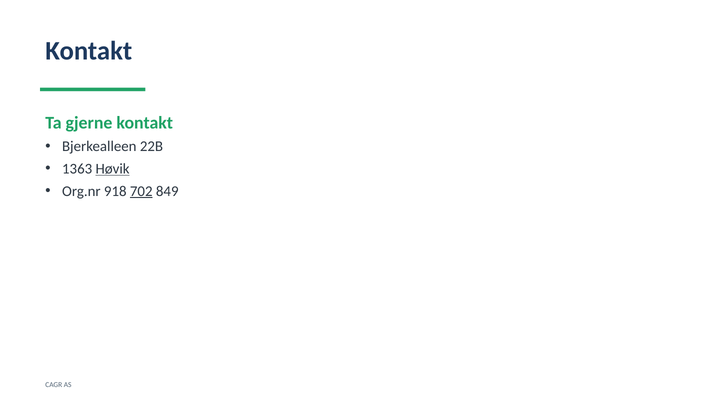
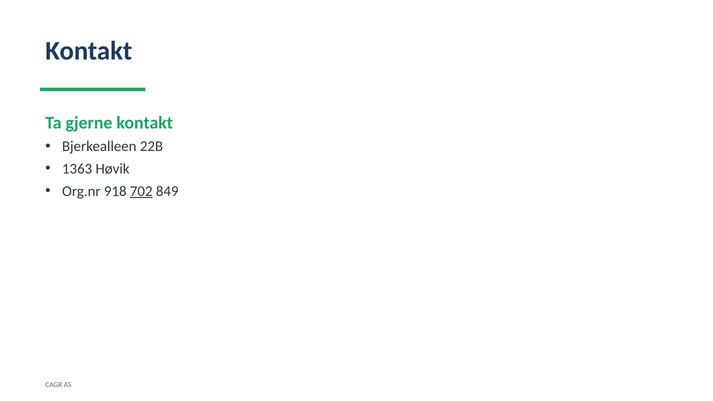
Høvik underline: present -> none (113, 169)
